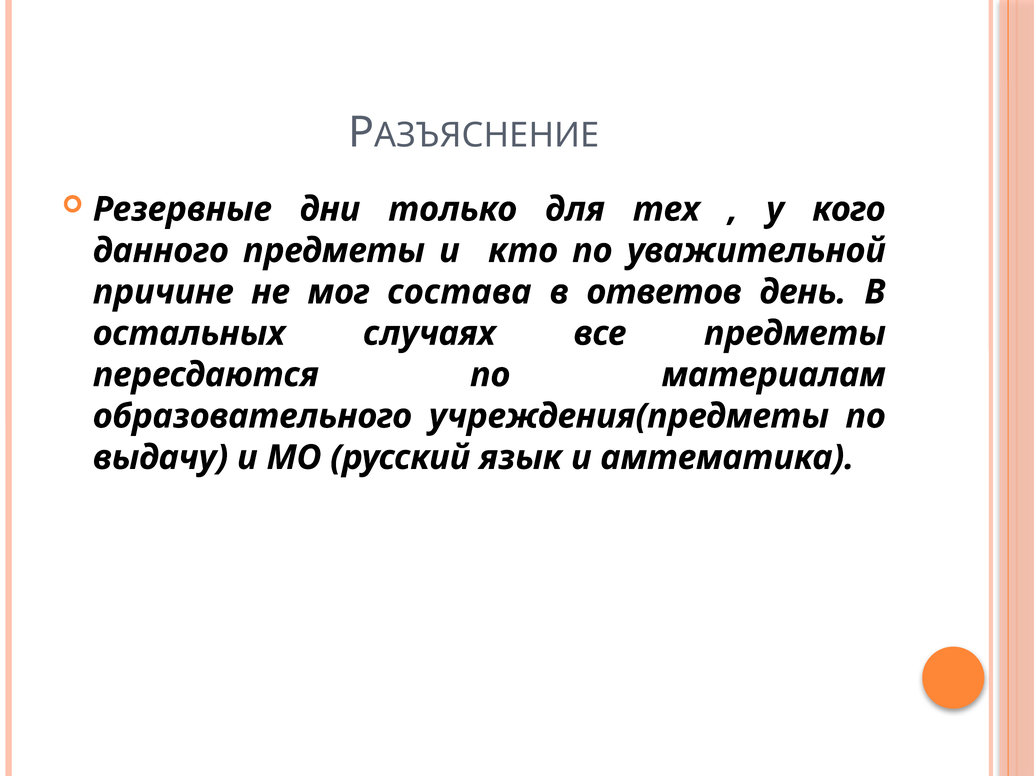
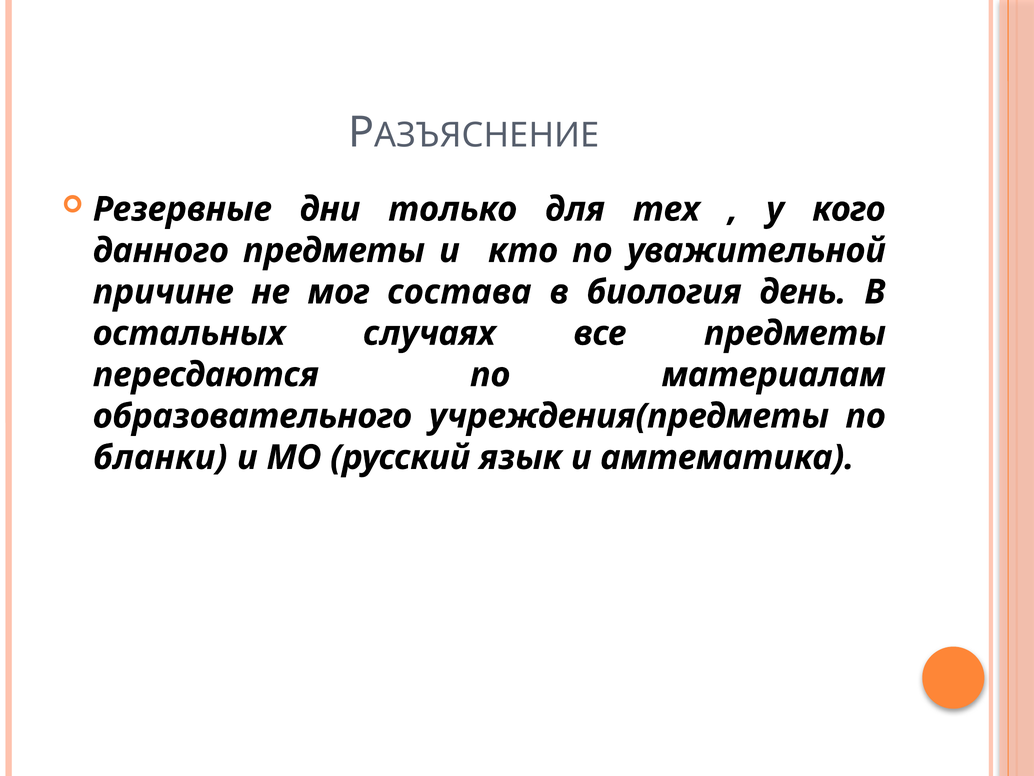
ответов: ответов -> биология (664, 292)
выдачу: выдачу -> бланки (160, 457)
